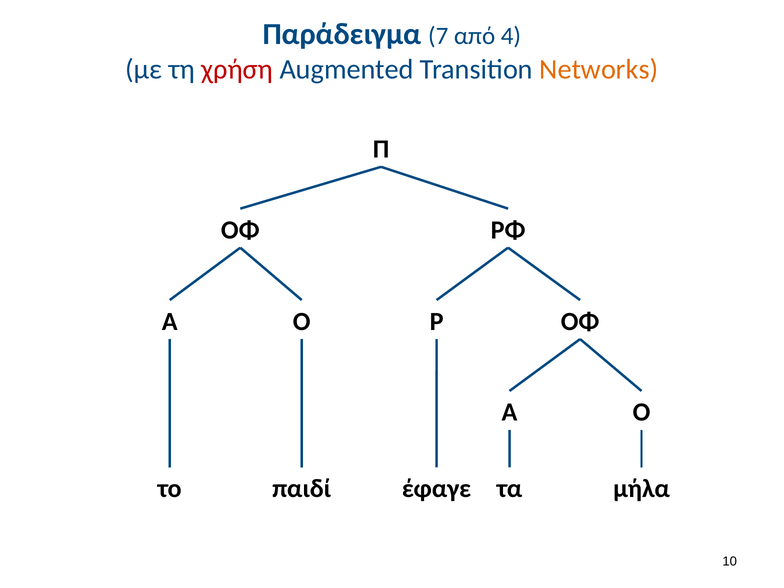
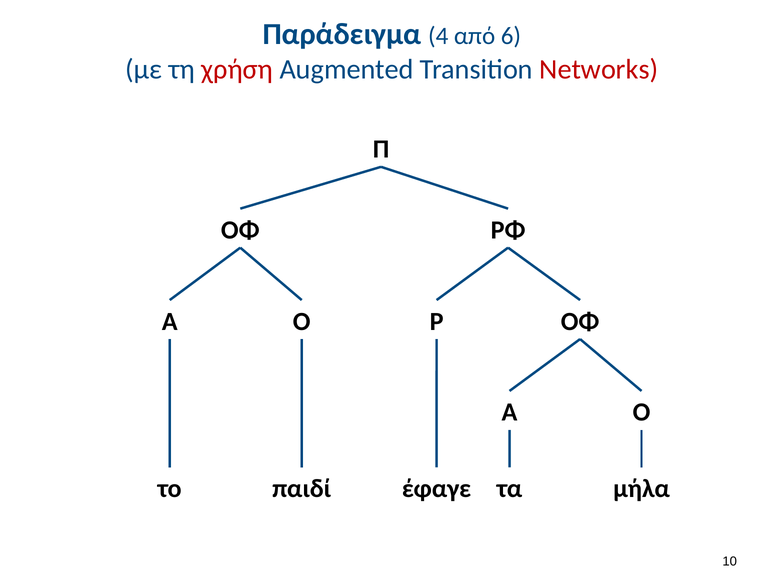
7: 7 -> 4 (438, 36)
4: 4 -> 6 (511, 36)
Networks colour: orange -> red (599, 69)
